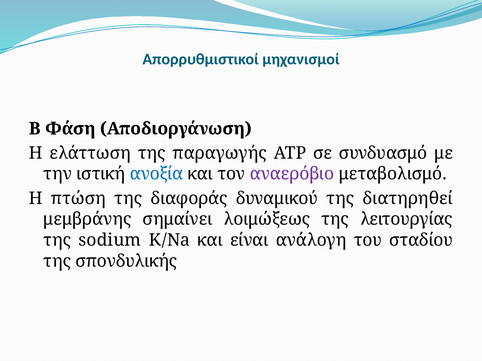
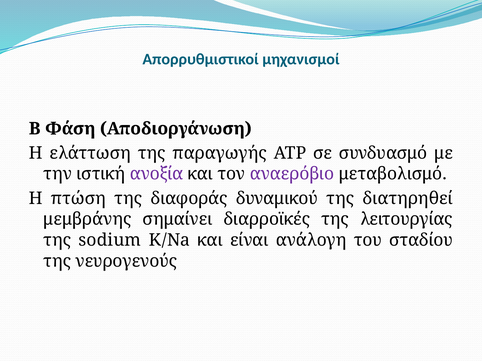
ανοξία colour: blue -> purple (157, 174)
λοιμώξεως: λοιμώξεως -> διαρροϊκές (267, 220)
σπονδυλικής: σπονδυλικής -> νευρογενούς (126, 261)
